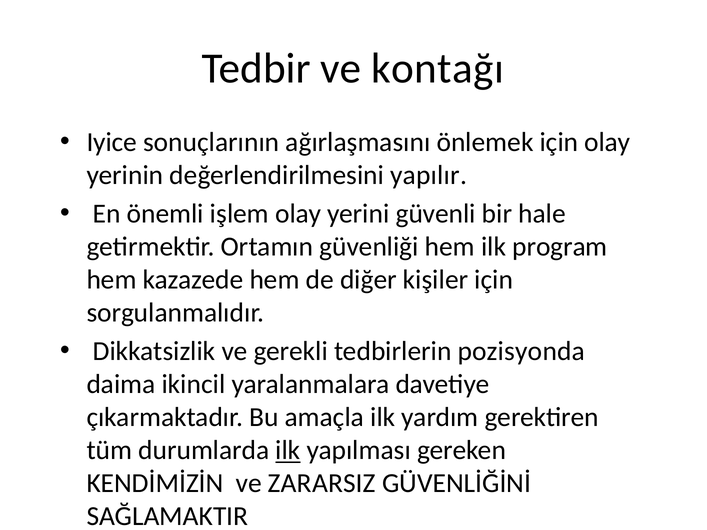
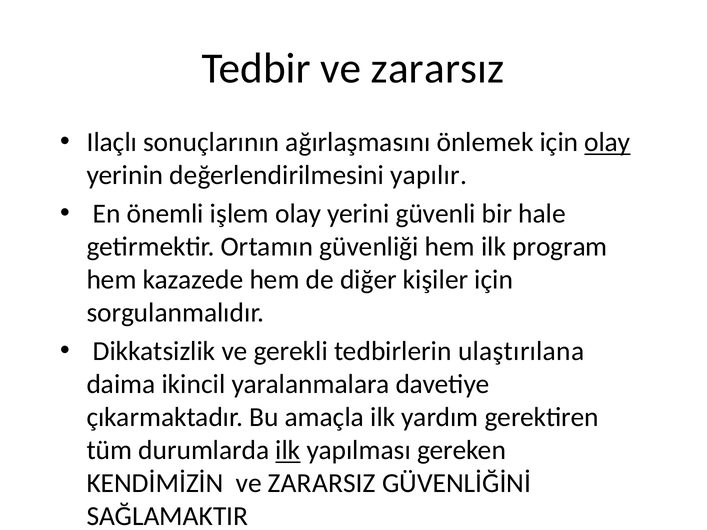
kontağı: kontağı -> zararsız (438, 68)
Iyice: Iyice -> Ilaçlı (112, 142)
olay underline: none -> present (607, 142)
pozisyonda: pozisyonda -> ulaştırılana (521, 351)
